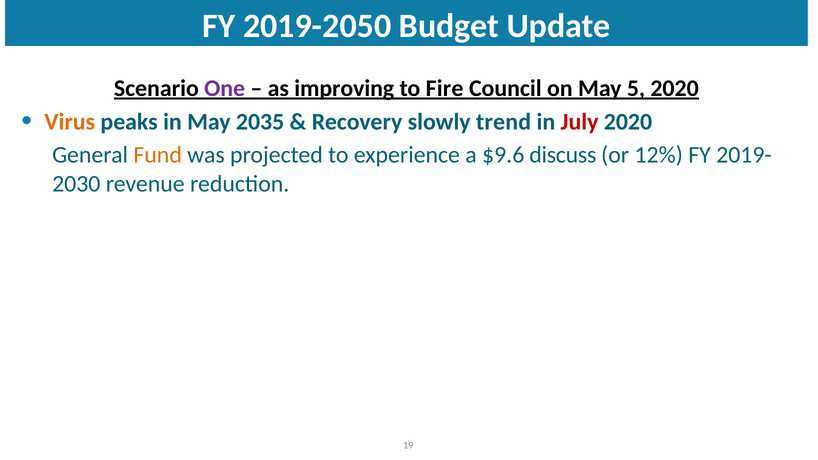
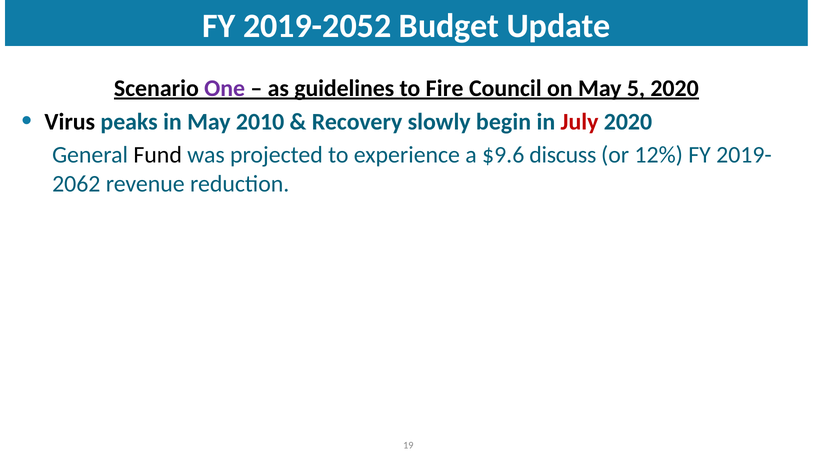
2019-2050: 2019-2050 -> 2019-2052 (317, 26)
improving: improving -> guidelines (344, 88)
Virus colour: orange -> black (70, 122)
2035: 2035 -> 2010 (260, 122)
trend: trend -> begin (504, 122)
Fund colour: orange -> black (158, 155)
2030: 2030 -> 2062 (76, 184)
